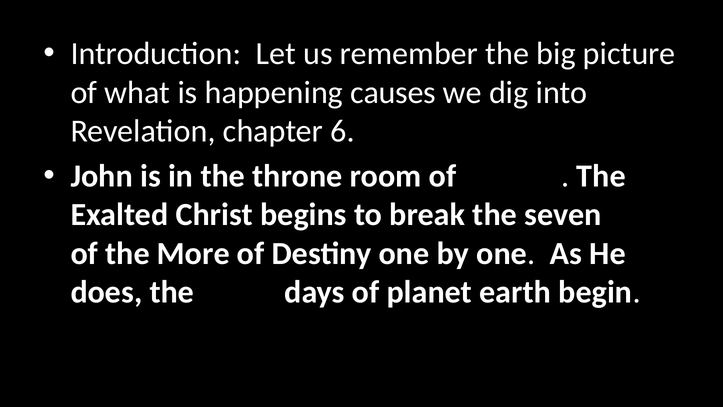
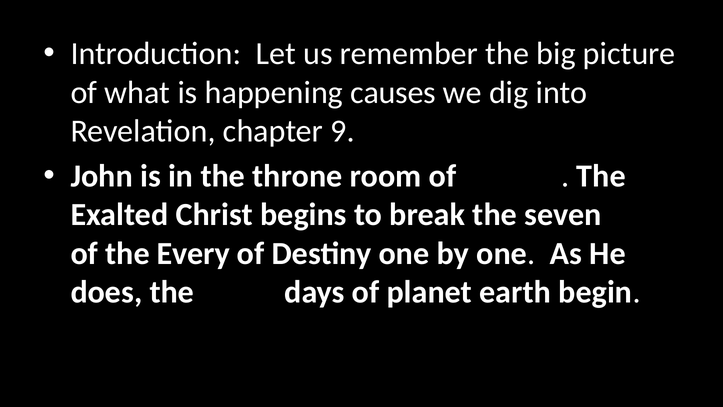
6: 6 -> 9 (343, 131)
More: More -> Every (193, 253)
